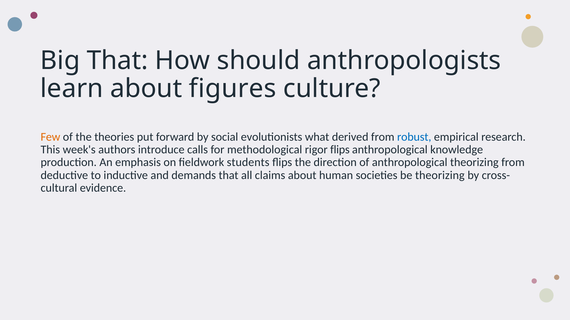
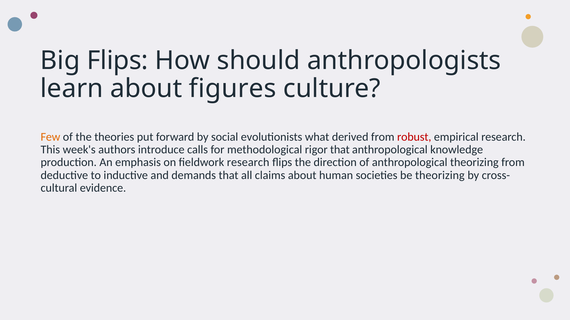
Big That: That -> Flips (118, 61)
robust colour: blue -> red (414, 137)
rigor flips: flips -> that (340, 150)
fieldwork students: students -> research (248, 163)
